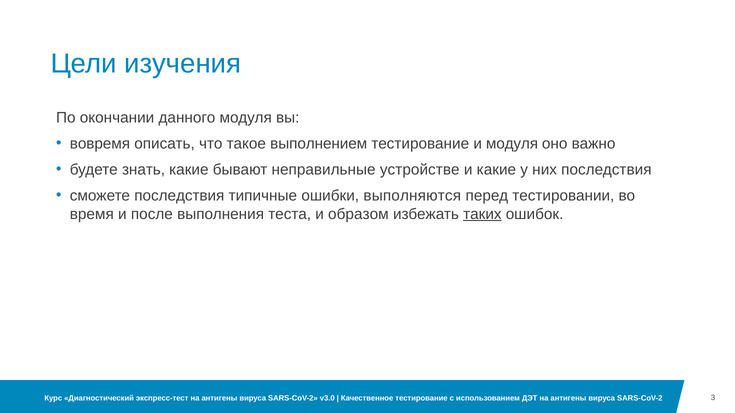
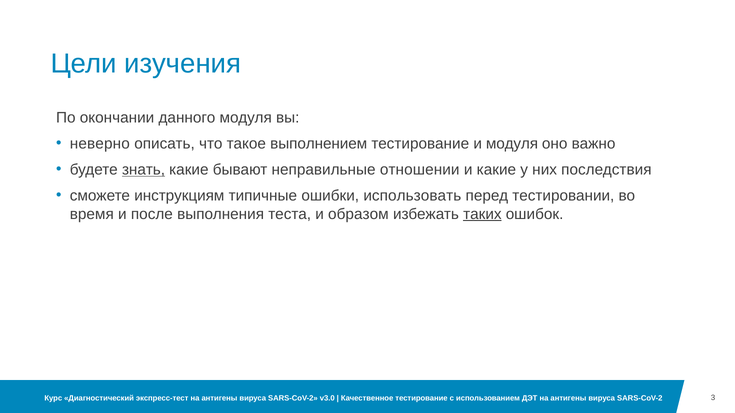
вовремя: вовремя -> неверно (100, 144)
знать underline: none -> present (144, 170)
устройстве: устройстве -> отношении (420, 170)
сможете последствия: последствия -> инструкциям (179, 196)
выполняются: выполняются -> использовать (412, 196)
